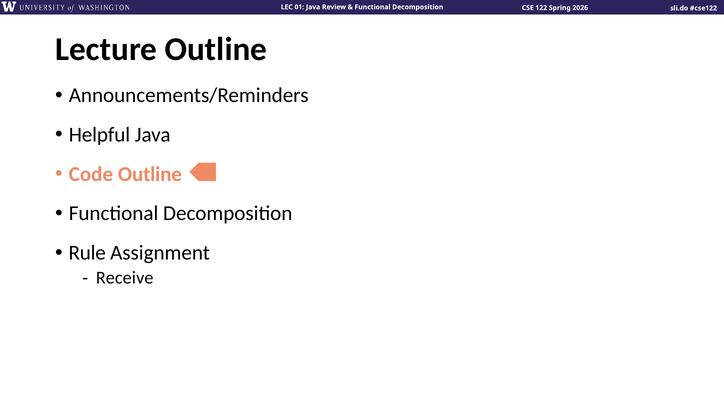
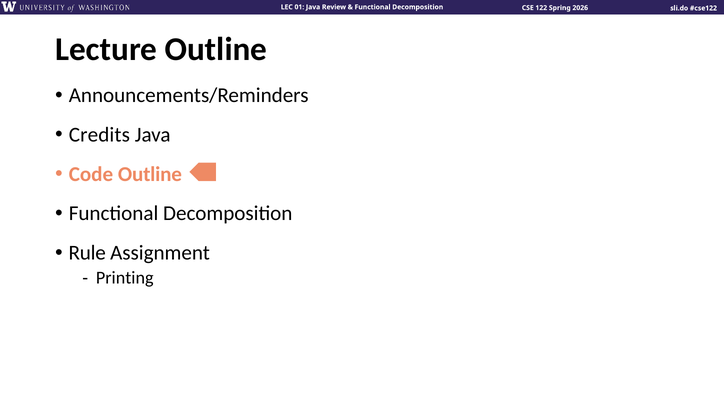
Helpful: Helpful -> Credits (99, 135)
Receive: Receive -> Printing (125, 278)
